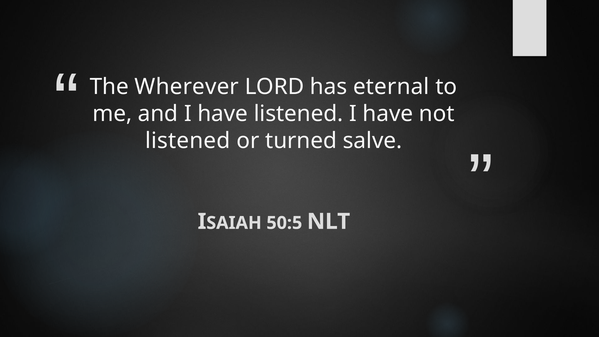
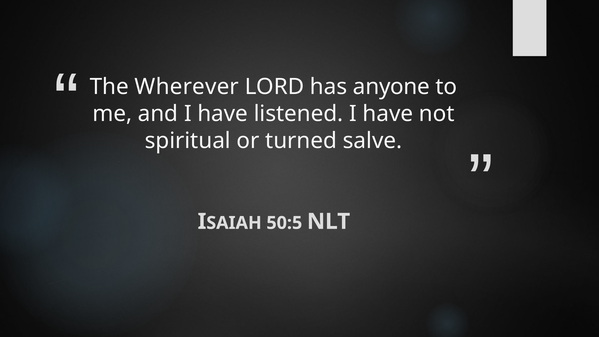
eternal: eternal -> anyone (391, 87)
listened: listened -> spiritual (188, 141)
